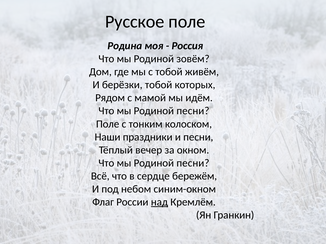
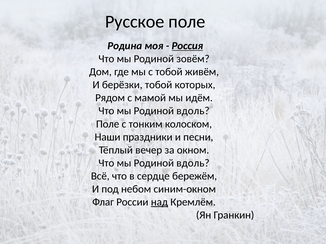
Россия underline: none -> present (187, 46)
песни: песни -> вдоль (193, 111)
песни: песни -> вдоль (193, 163)
